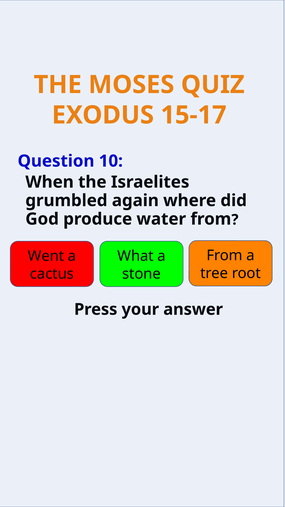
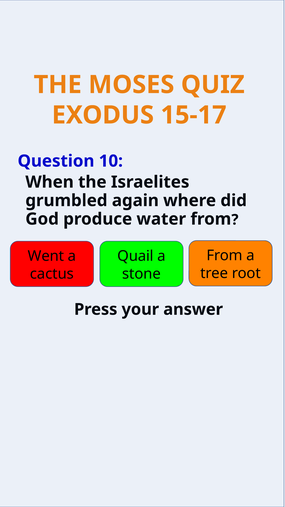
What: What -> Quail (135, 256)
